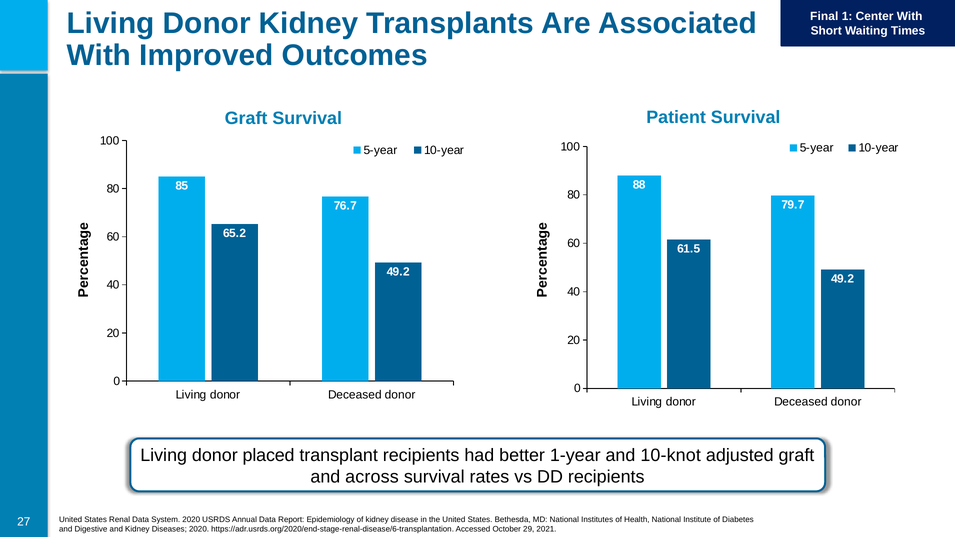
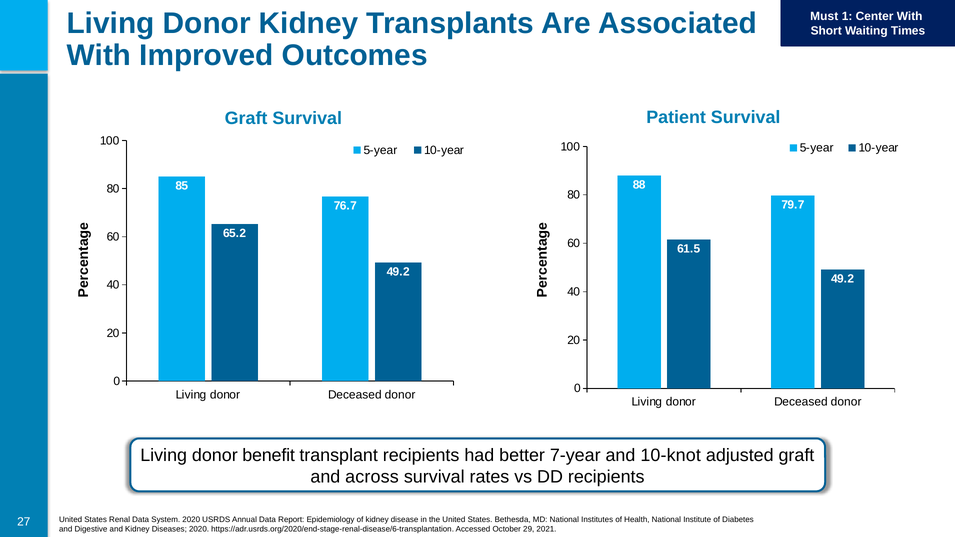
Final: Final -> Must (824, 16)
placed: placed -> benefit (269, 456)
1-year: 1-year -> 7-year (575, 456)
